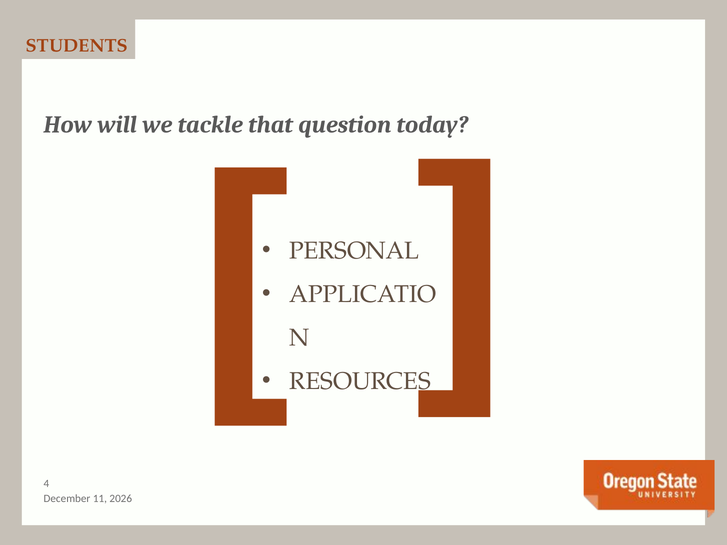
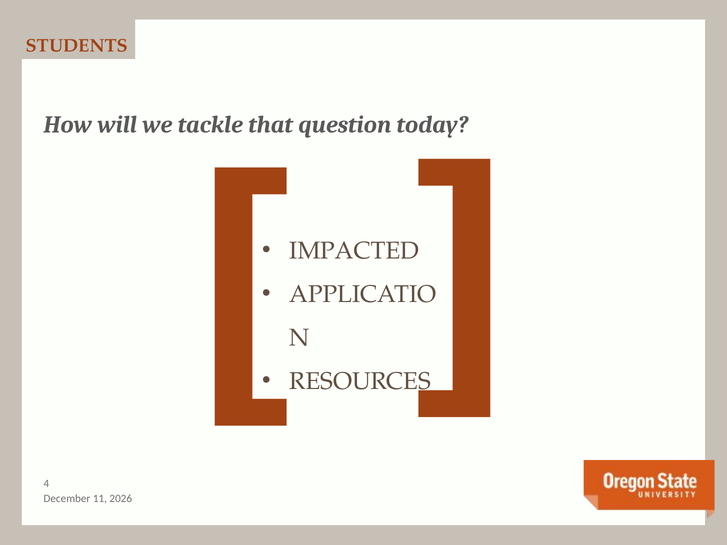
PERSONAL: PERSONAL -> IMPACTED (354, 251)
